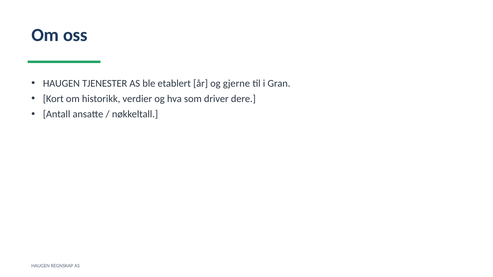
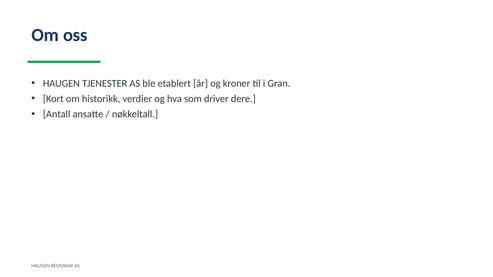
gjerne: gjerne -> kroner (237, 83)
